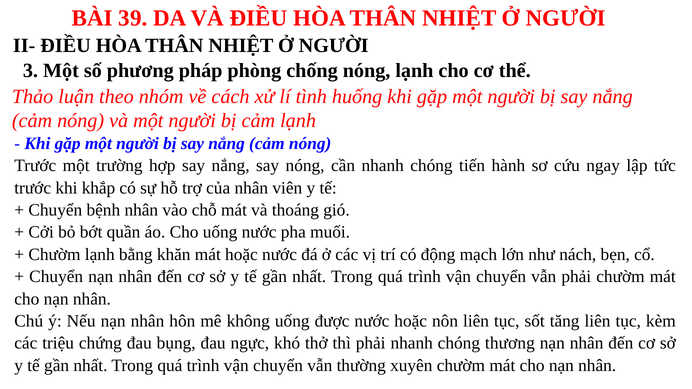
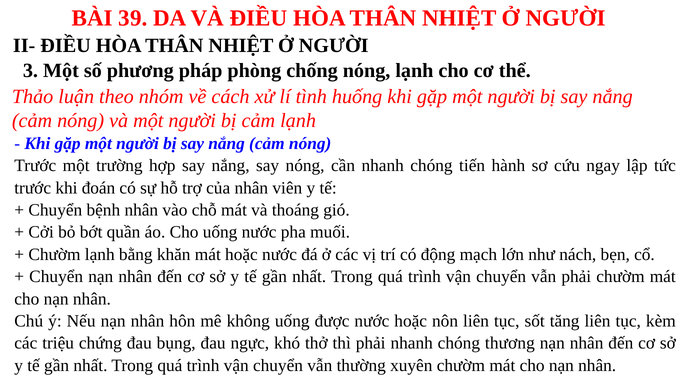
khắp: khắp -> đoán (98, 188)
